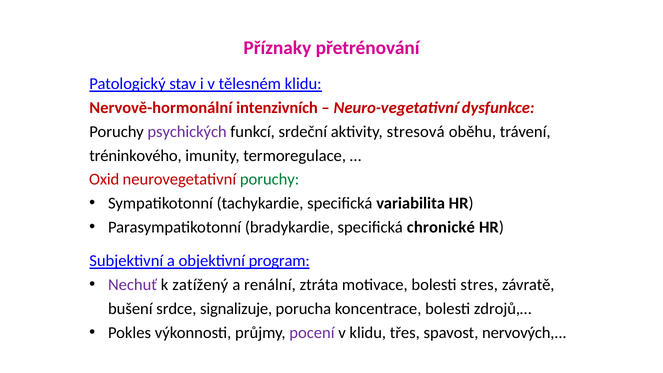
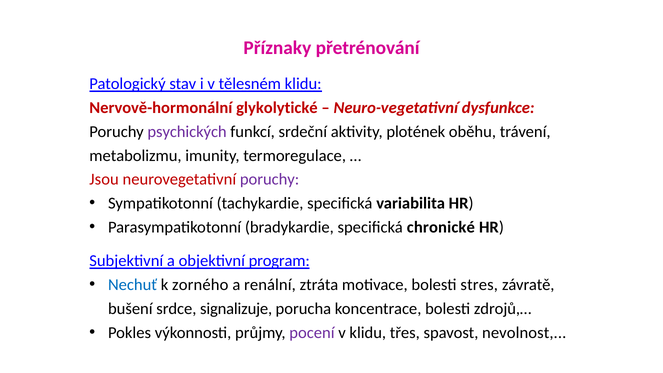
intenzivních: intenzivních -> glykolytické (277, 108)
stresová: stresová -> plotének (416, 132)
tréninkového: tréninkového -> metabolizmu (135, 156)
Oxid: Oxid -> Jsou (104, 179)
poruchy colour: green -> purple (270, 179)
Nechuť colour: purple -> blue (133, 285)
zatížený: zatížený -> zorného (200, 285)
nervových: nervových -> nevolnost (524, 333)
